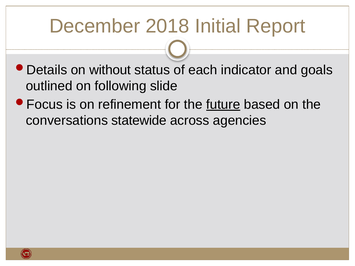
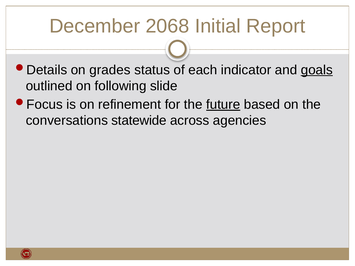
2018: 2018 -> 2068 (167, 26)
without: without -> grades (110, 70)
goals underline: none -> present (317, 70)
